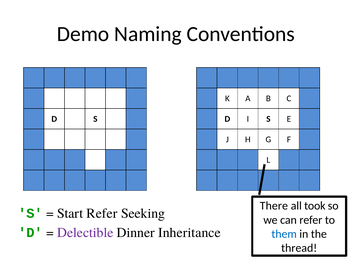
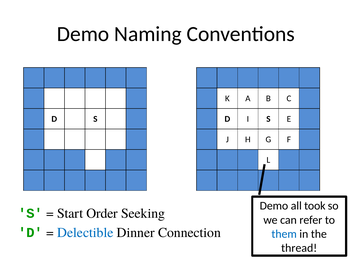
There: There -> Demo (274, 206)
Start Refer: Refer -> Order (102, 213)
Delectible colour: purple -> blue (85, 233)
Inheritance: Inheritance -> Connection (189, 233)
